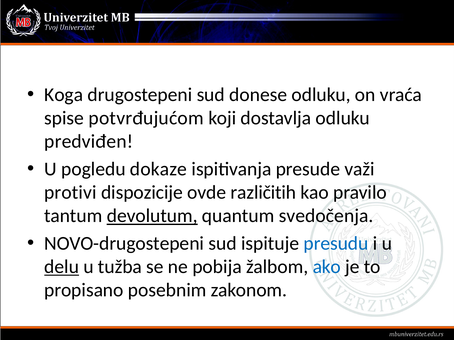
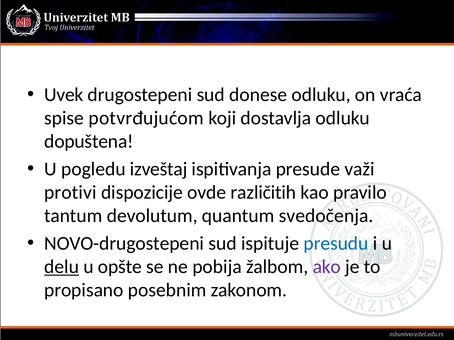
Koga: Koga -> Uvek (64, 95)
predviđen: predviđen -> dopuštena (89, 142)
dokaze: dokaze -> izveštaj (159, 169)
devolutum underline: present -> none (152, 216)
tužba: tužba -> opšte (120, 267)
ako colour: blue -> purple (327, 267)
